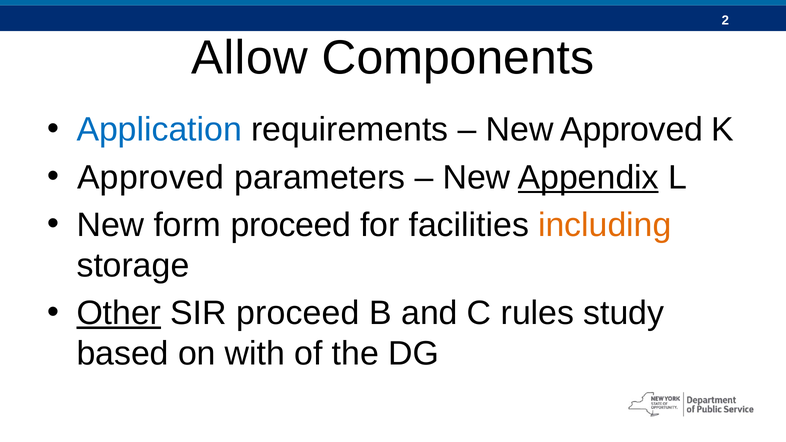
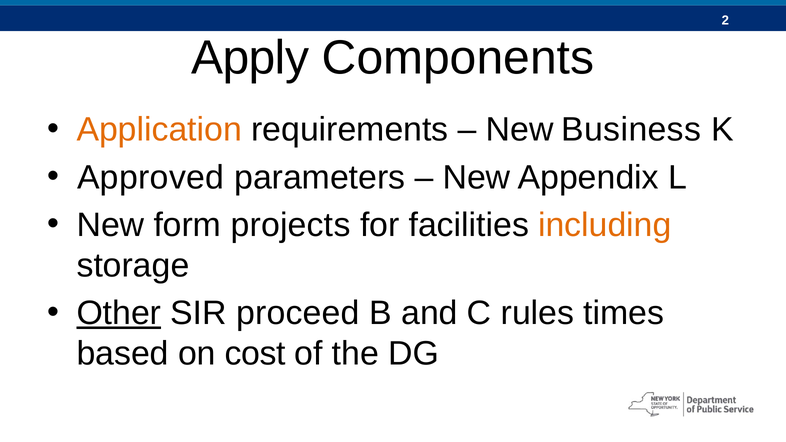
Allow: Allow -> Apply (250, 58)
Application colour: blue -> orange (159, 130)
New Approved: Approved -> Business (631, 130)
Appendix underline: present -> none (588, 177)
form proceed: proceed -> projects (290, 225)
study: study -> times (624, 313)
with: with -> cost (255, 354)
